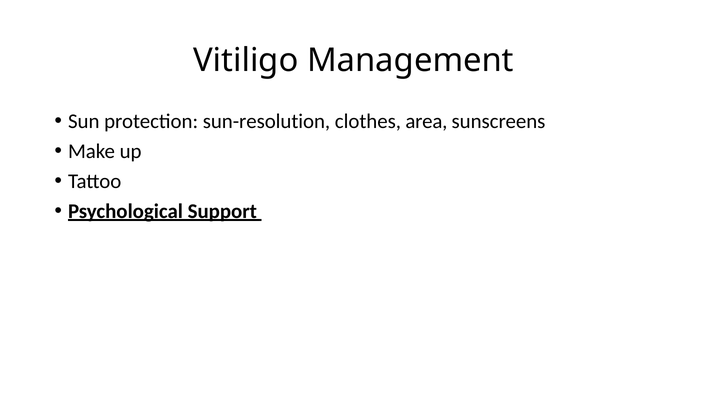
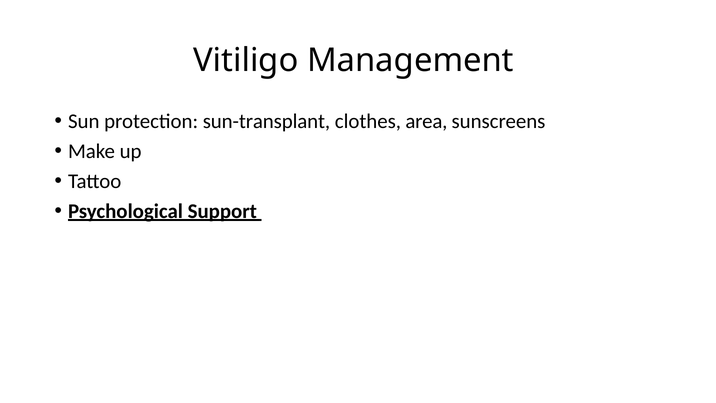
sun-resolution: sun-resolution -> sun-transplant (266, 121)
